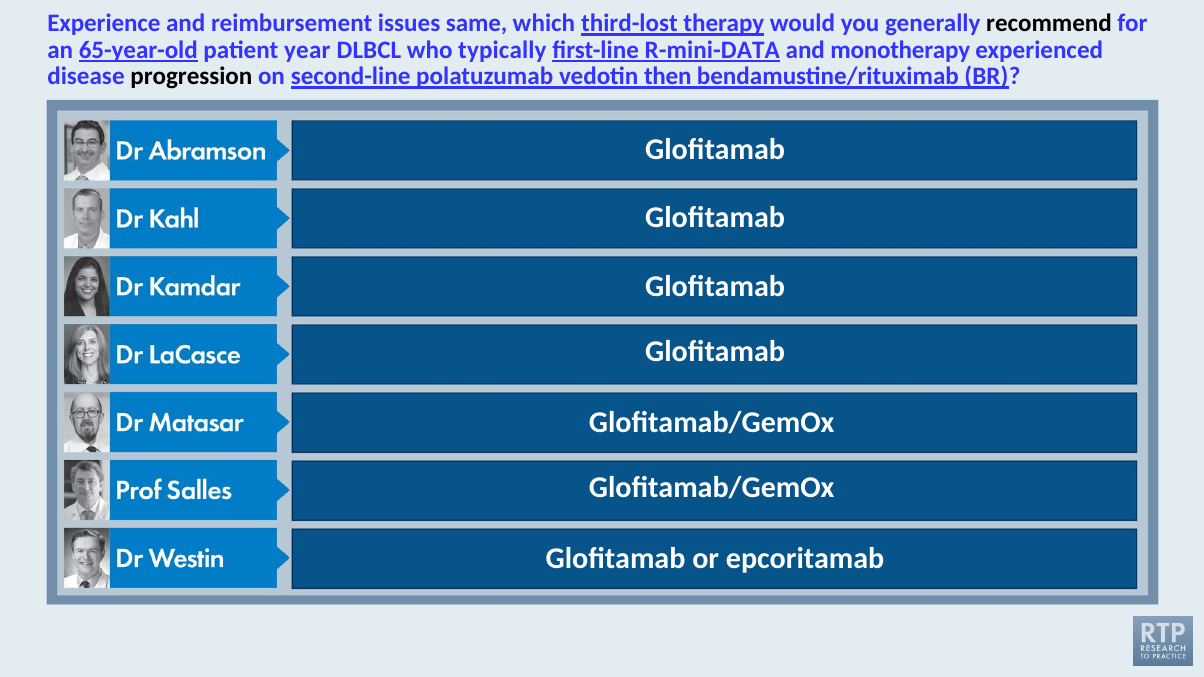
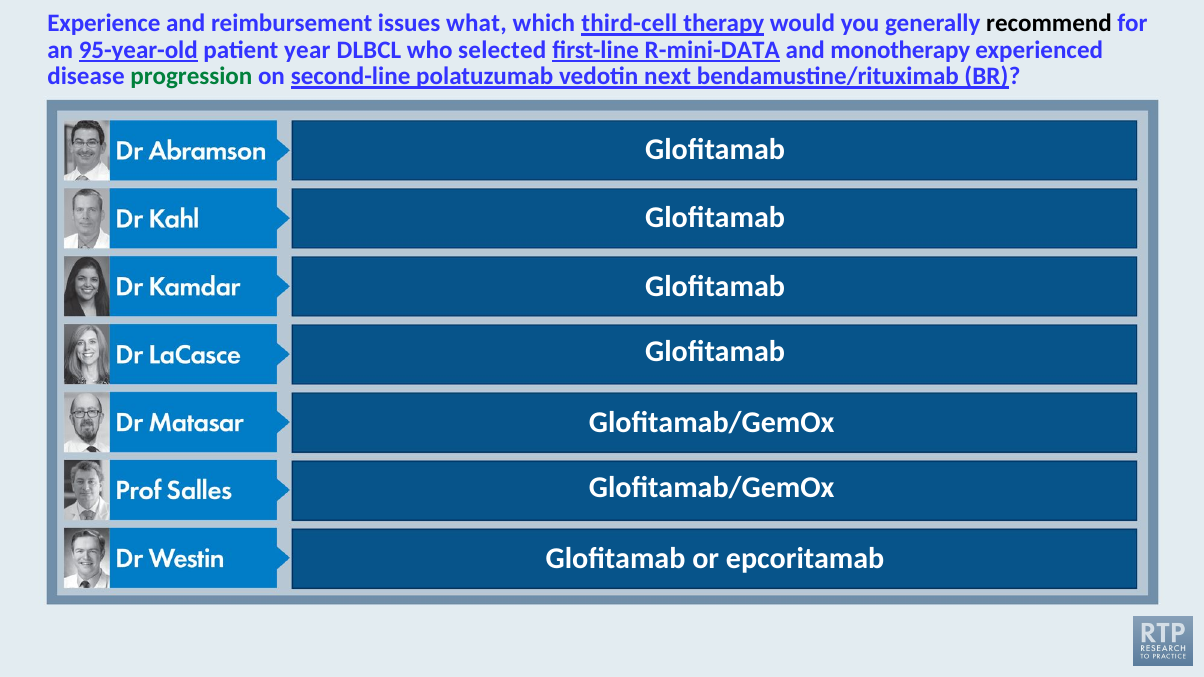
same: same -> what (476, 24)
third-lost: third-lost -> third-cell (629, 24)
65-year-old: 65-year-old -> 95-year-old (138, 50)
typically: typically -> selected (502, 50)
progression colour: black -> green (191, 77)
then: then -> next (668, 77)
